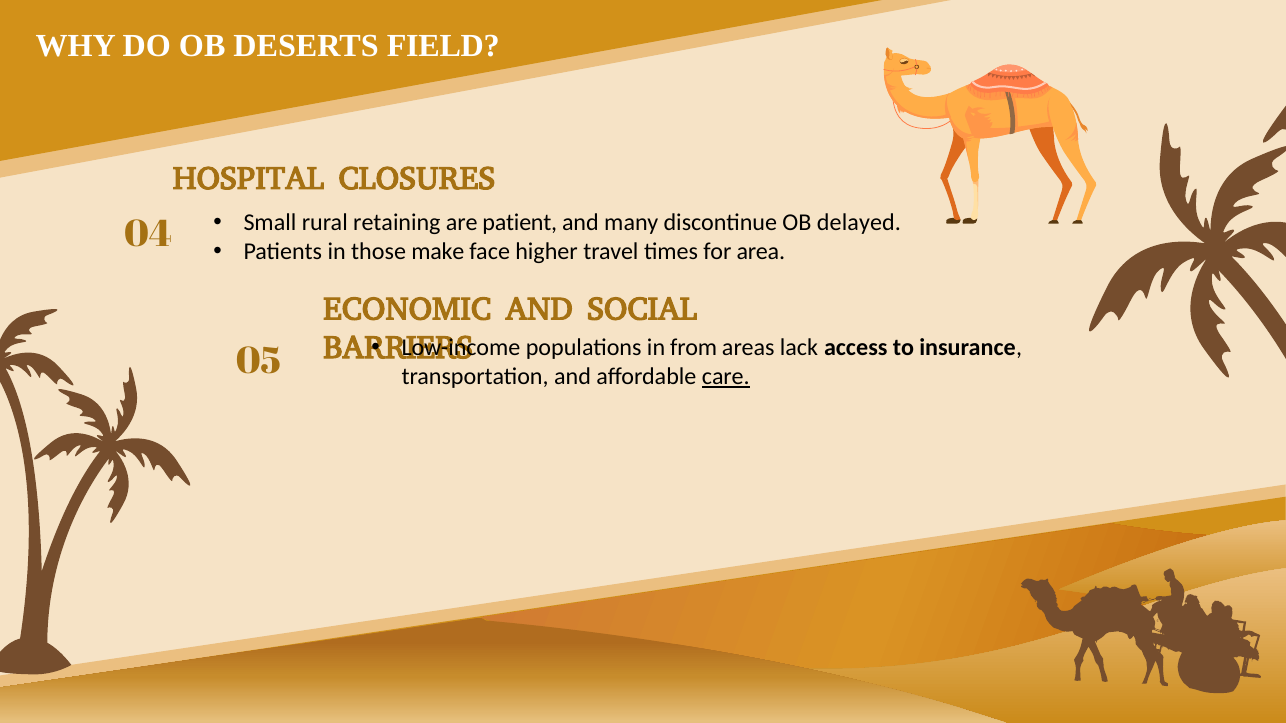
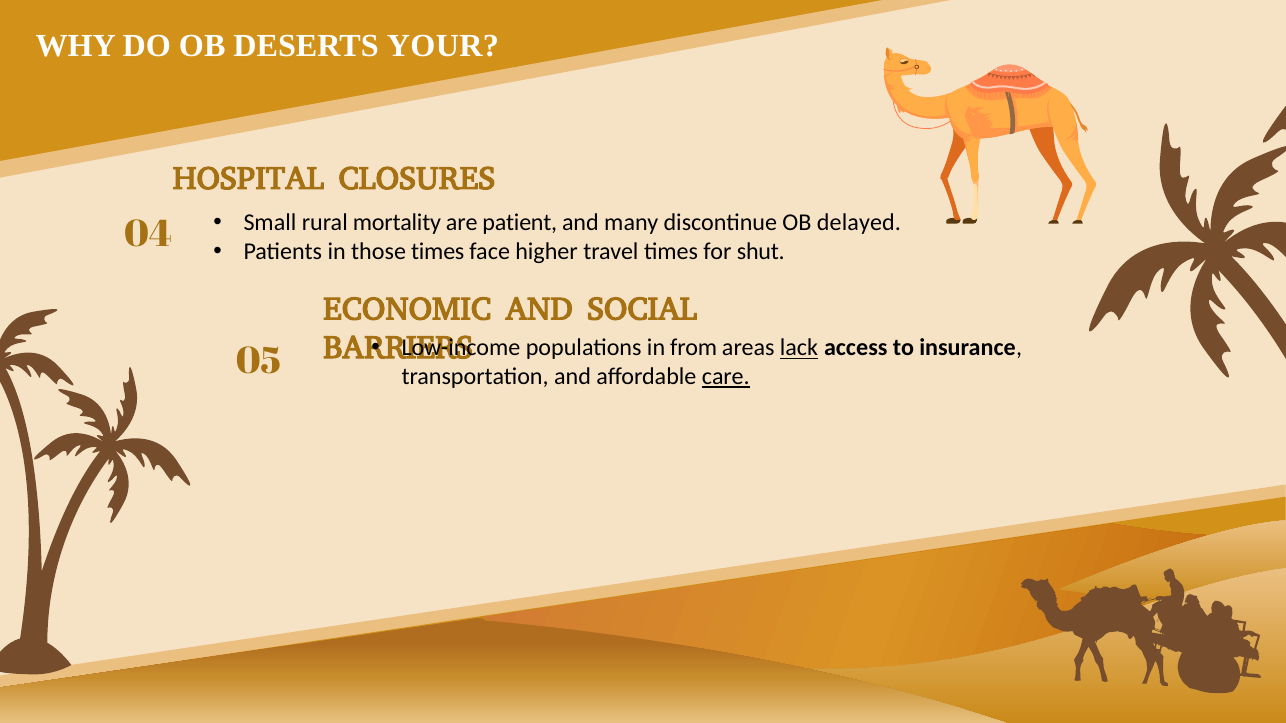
FIELD: FIELD -> YOUR (443, 46)
retaining: retaining -> mortality (397, 223)
those make: make -> times (438, 252)
area: area -> shut (761, 252)
lack underline: none -> present (799, 348)
